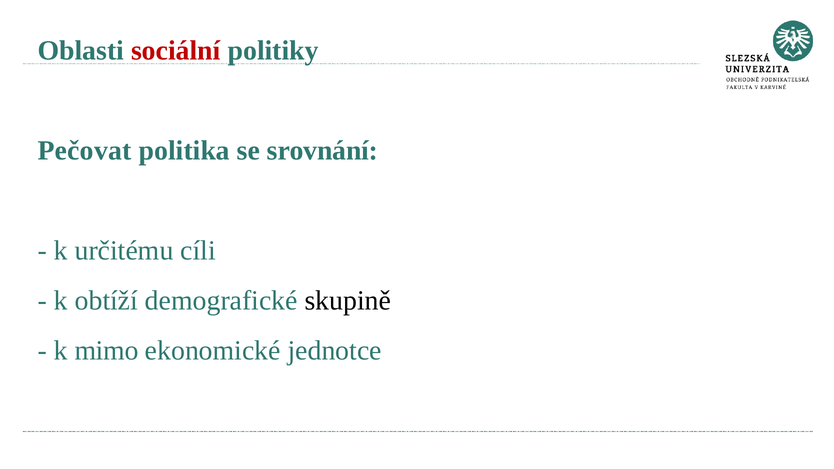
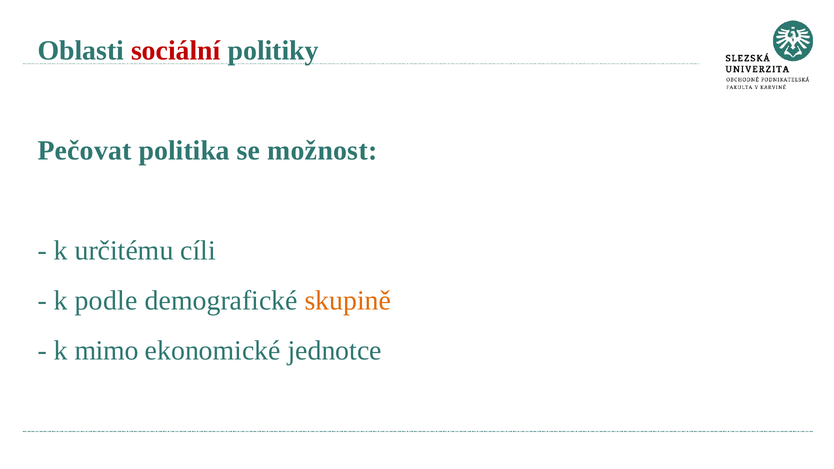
srovnání: srovnání -> možnost (322, 151)
obtíží: obtíží -> podle (106, 301)
skupině colour: black -> orange (348, 301)
